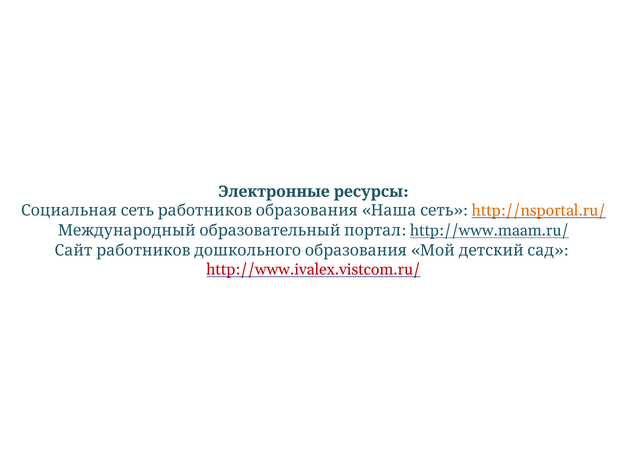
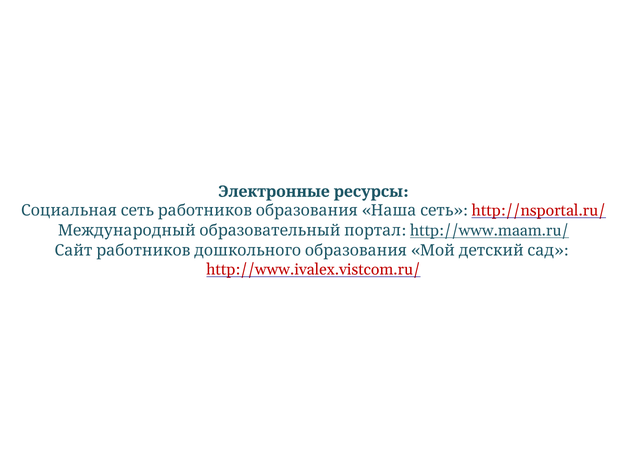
http://nsportal.ru/ colour: orange -> red (539, 211)
